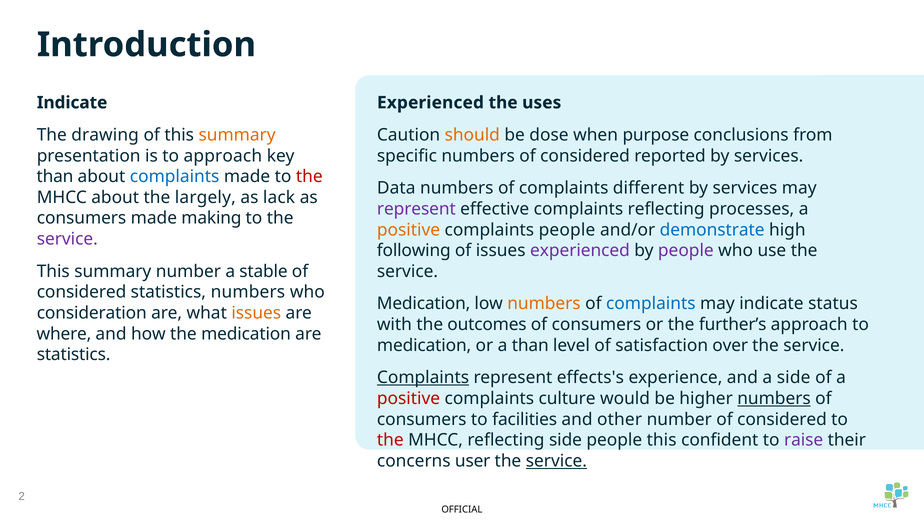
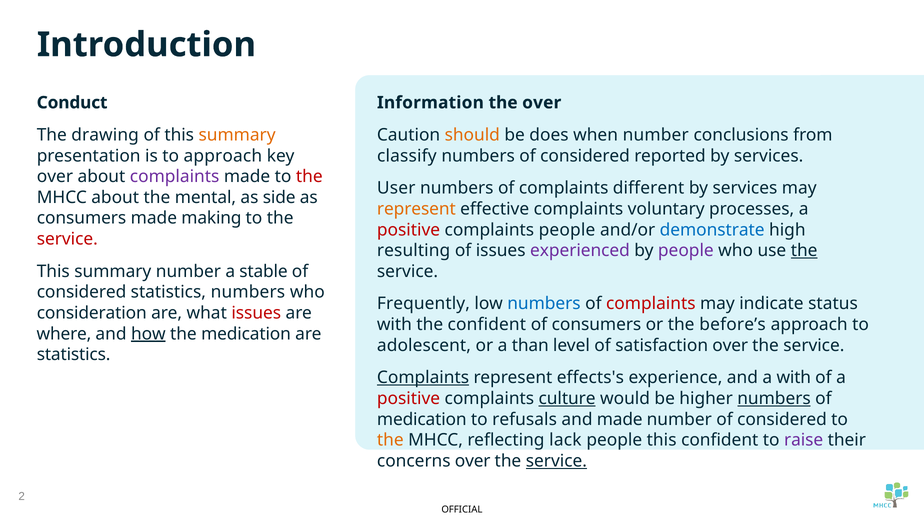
Indicate: Indicate -> Conduct (72, 103)
Experienced: Experienced -> Information (430, 103)
the uses: uses -> over (542, 103)
dose: dose -> does (549, 135)
when purpose: purpose -> number (656, 135)
specific: specific -> classify (407, 156)
than: than -> over (55, 177)
complaints colour: blue -> purple (175, 177)
Data: Data -> User (396, 188)
largely: largely -> mental (205, 197)
lack: lack -> side (279, 197)
represent colour: purple -> orange (416, 209)
complaints reflecting: reflecting -> voluntary (666, 209)
positive colour: orange -> red (409, 230)
service colour: purple -> red (67, 239)
following: following -> resulting (414, 250)
the underline: none -> present (804, 250)
Medication: Medication -> Frequently (423, 304)
numbers colour: orange -> blue (544, 304)
complaints colour: blue -> red (651, 304)
issues colour: orange -> red (256, 313)
the outcomes: outcomes -> confident (487, 324)
further’s: further’s -> before’s (733, 324)
how underline: none -> present (148, 334)
medication: medication -> adolescent (424, 345)
a side: side -> with (794, 378)
culture underline: none -> present (567, 398)
consumers: consumers -> medication (422, 419)
facilities: facilities -> refusals (525, 419)
and other: other -> made (620, 419)
the colour: red -> orange (390, 440)
reflecting side: side -> lack (565, 440)
concerns user: user -> over (473, 461)
